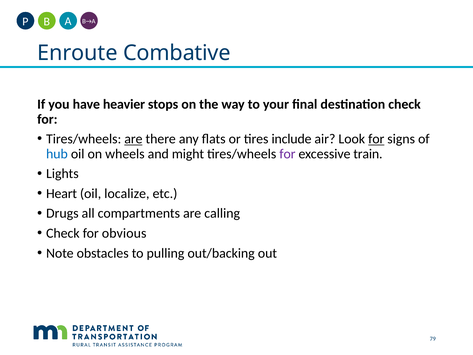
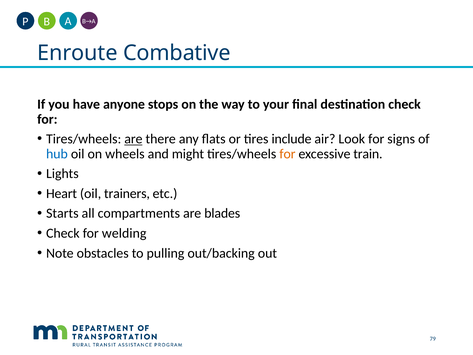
heavier: heavier -> anyone (124, 104)
for underline: present -> none (376, 139)
for colour: purple -> orange (287, 154)
localize: localize -> trainers (127, 193)
Drugs: Drugs -> Starts (62, 213)
calling: calling -> blades (222, 213)
obvious: obvious -> welding (124, 233)
